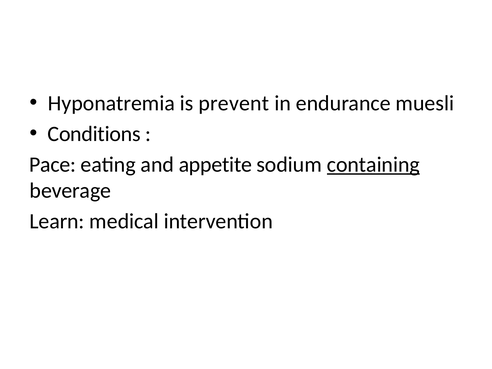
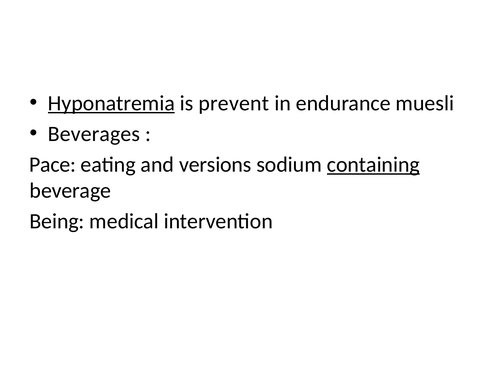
Hyponatremia underline: none -> present (111, 103)
Conditions: Conditions -> Beverages (94, 134)
appetite: appetite -> versions (215, 164)
Learn: Learn -> Being (57, 221)
